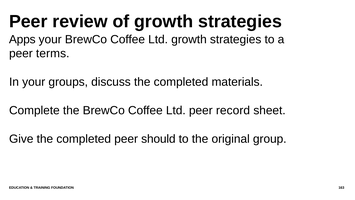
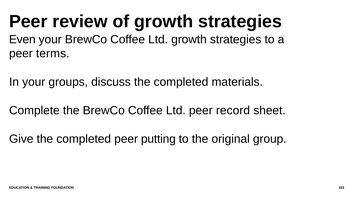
Apps: Apps -> Even (22, 39)
should: should -> putting (158, 139)
